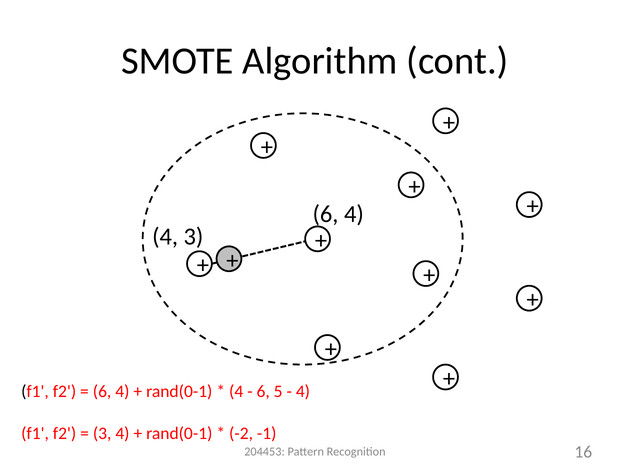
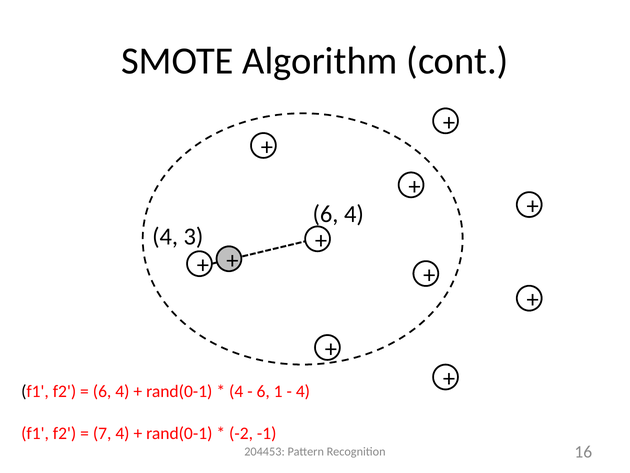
5: 5 -> 1 (278, 391)
3: 3 -> 7 (102, 433)
